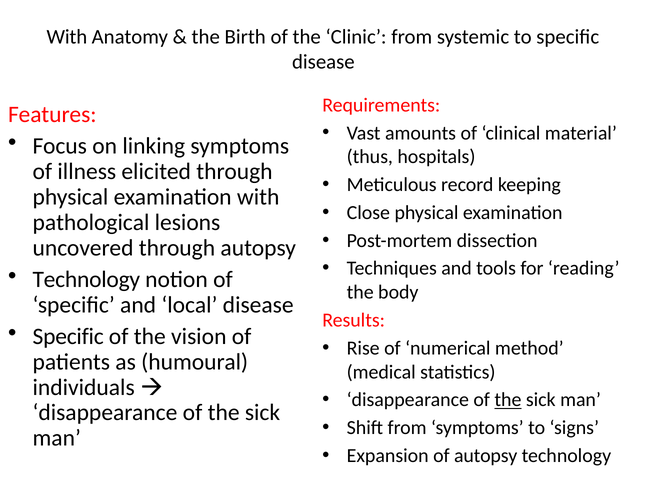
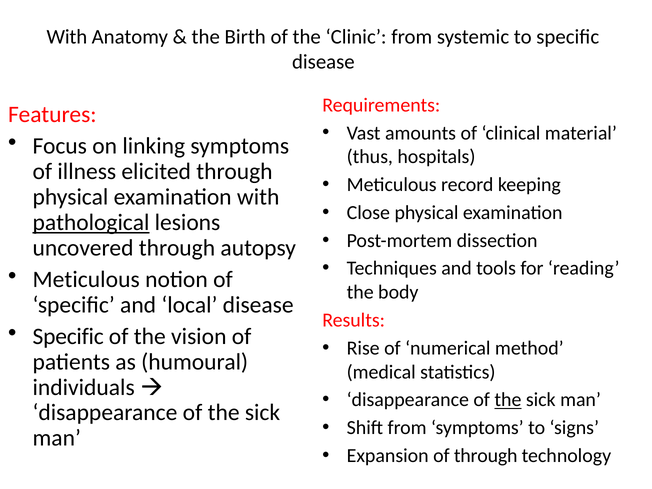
pathological underline: none -> present (91, 222)
Technology: Technology -> Meticulous (86, 279)
of autopsy: autopsy -> through (486, 456)
